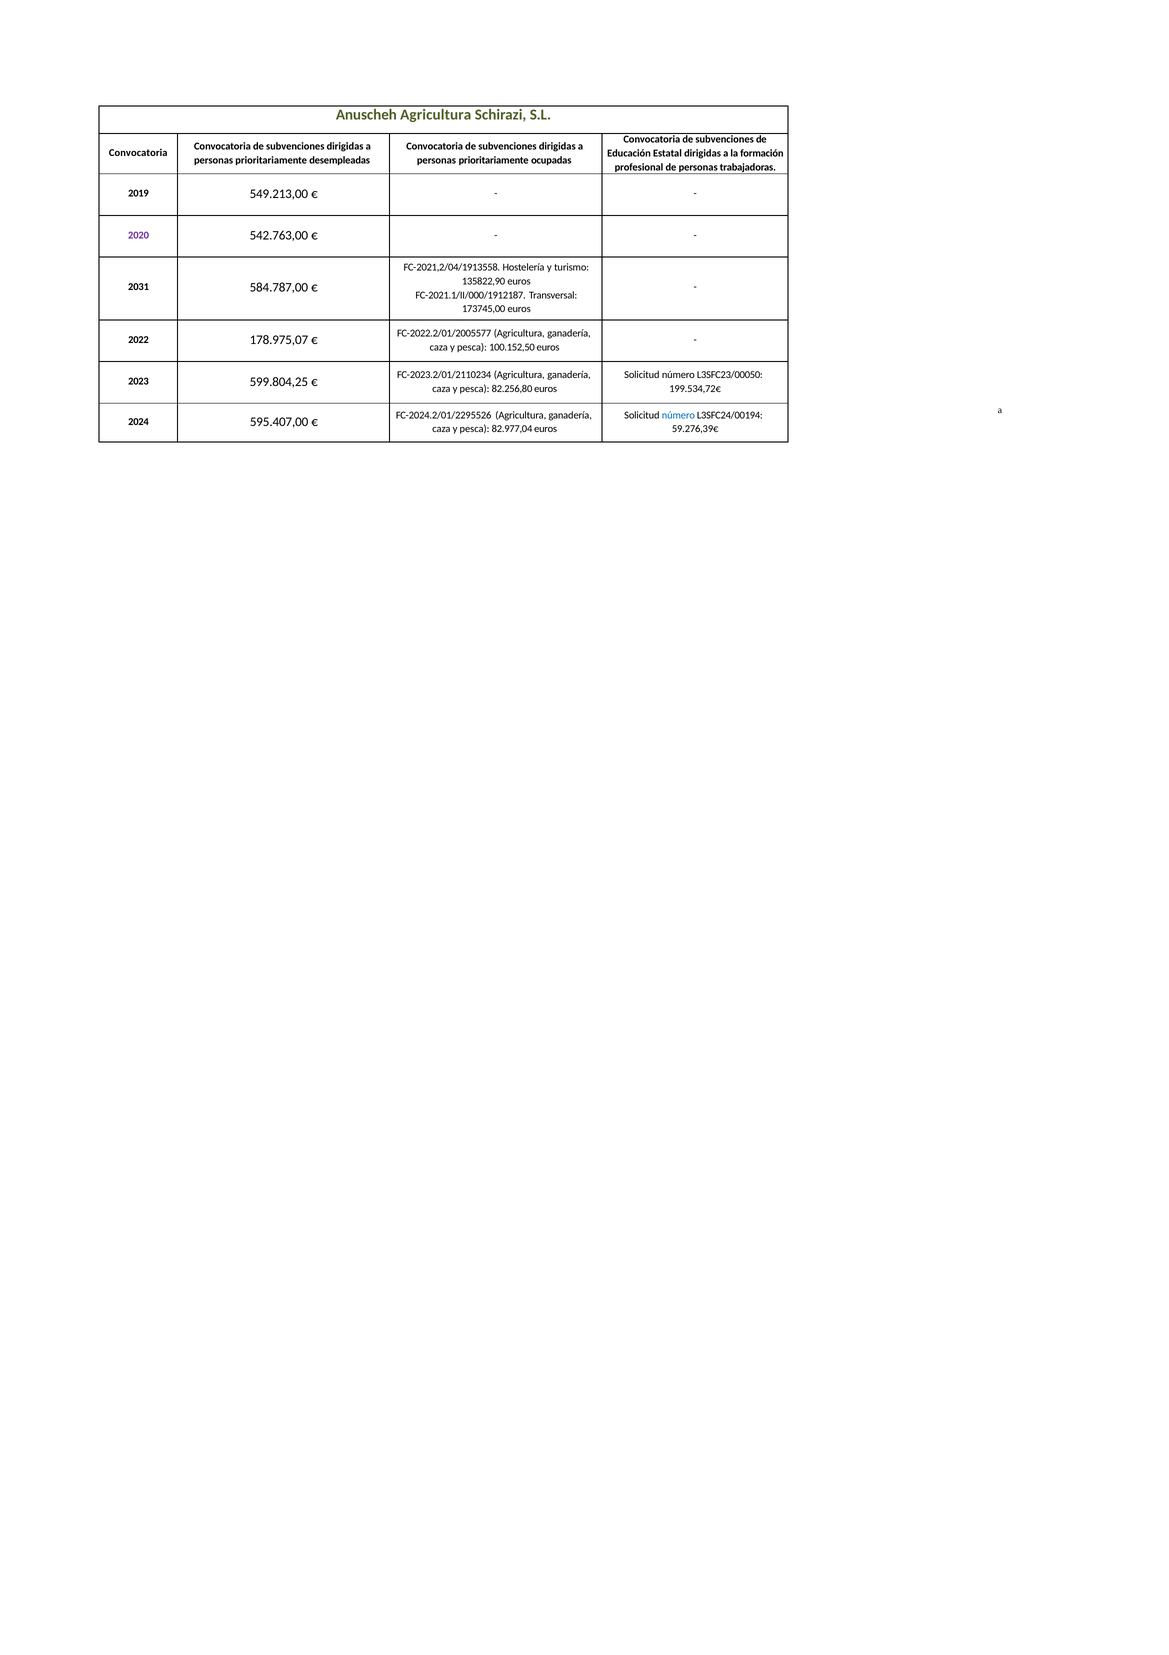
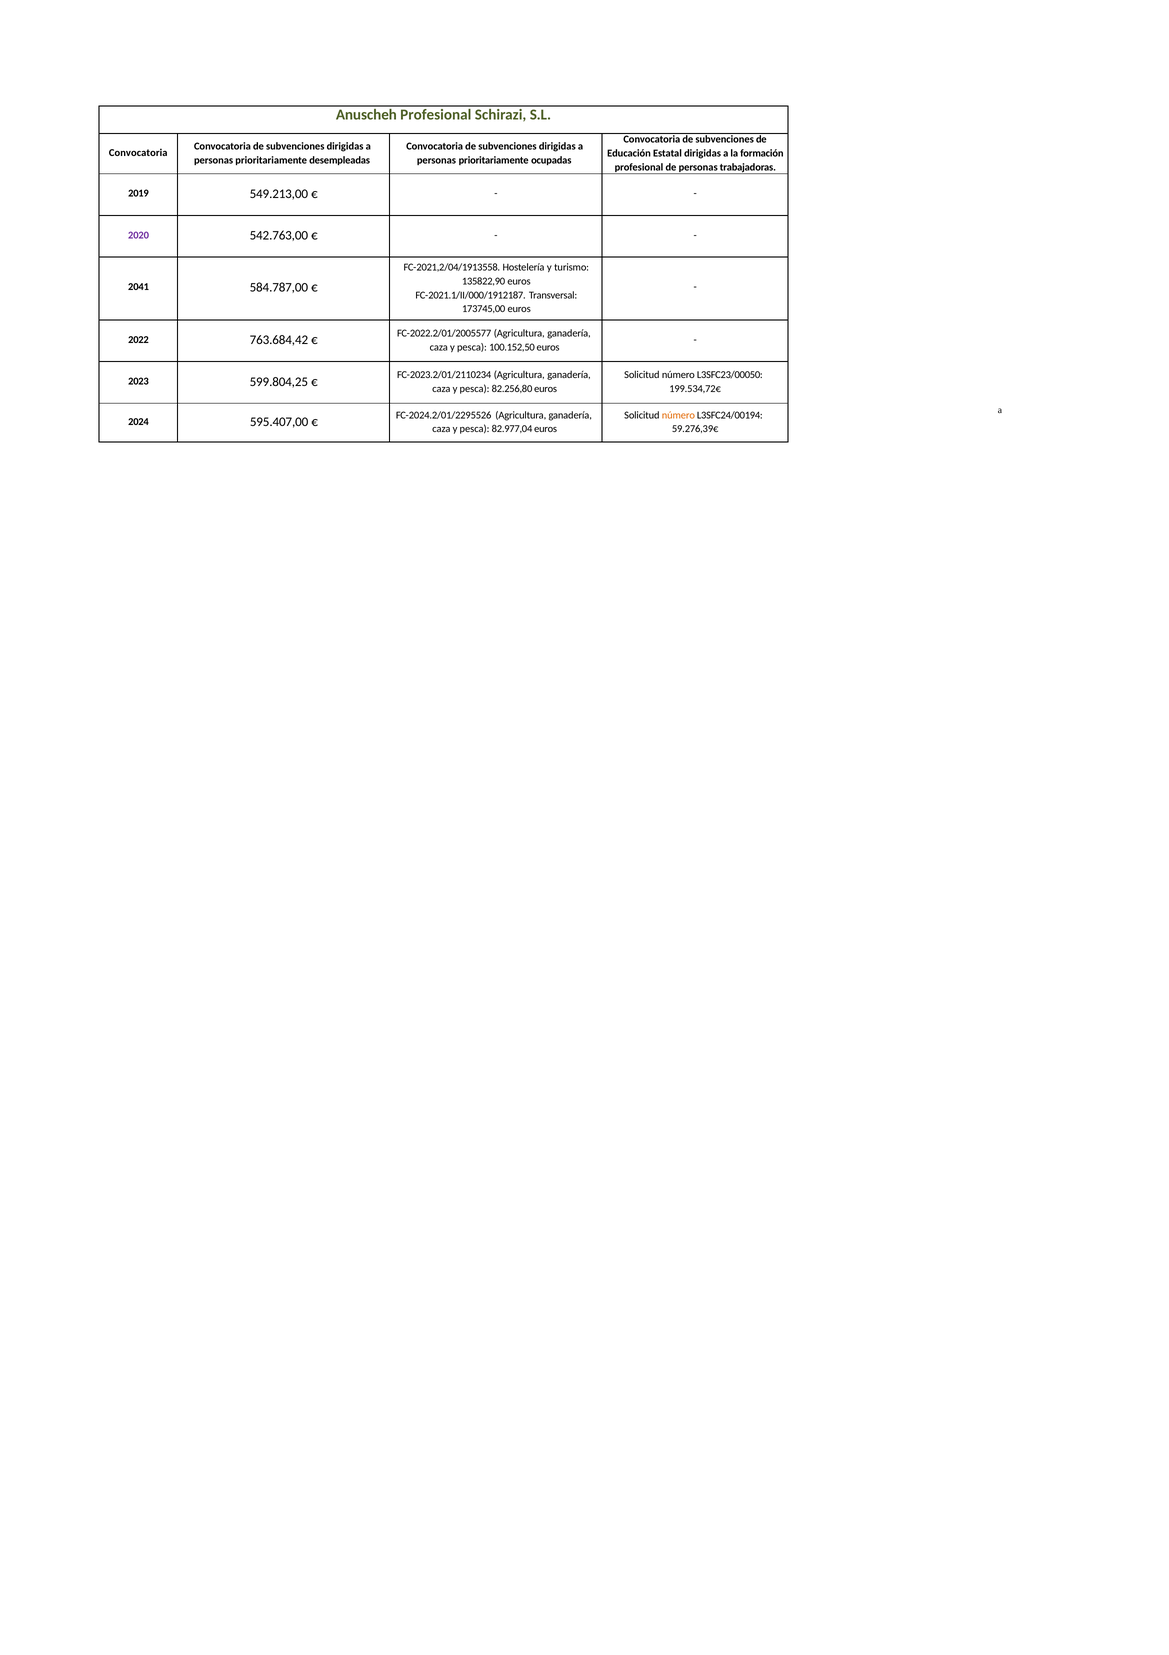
Anuscheh Agricultura: Agricultura -> Profesional (436, 115)
2031: 2031 -> 2041 (139, 287)
178.975,07: 178.975,07 -> 763.684,42 (279, 340)
número colour: blue -> orange (678, 415)
